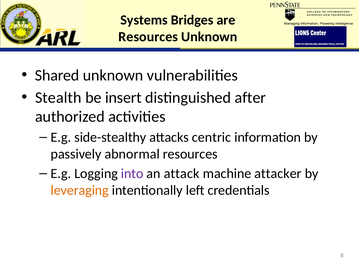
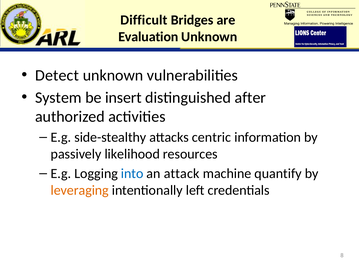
Systems: Systems -> Difficult (144, 20)
Resources: Resources -> Evaluation (148, 37)
Shared: Shared -> Detect (57, 75)
Stealth: Stealth -> System (58, 98)
abnormal: abnormal -> likelihood (132, 154)
into colour: purple -> blue (132, 174)
attacker: attacker -> quantify (278, 174)
